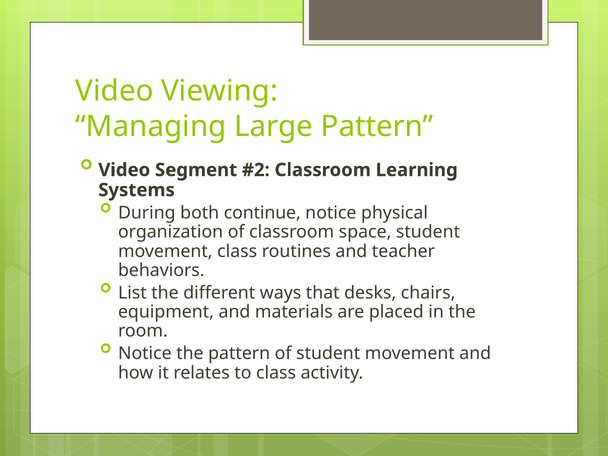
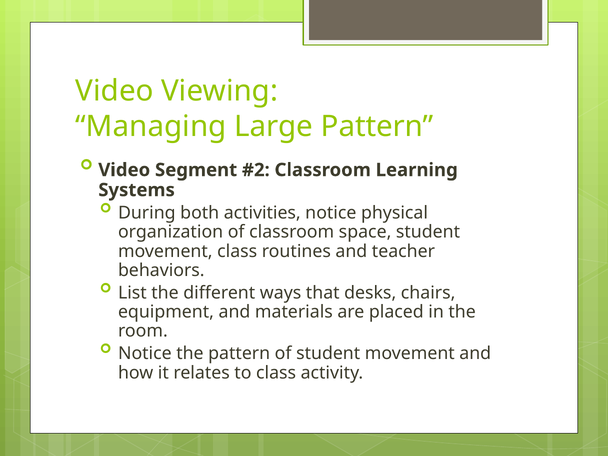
continue: continue -> activities (262, 213)
